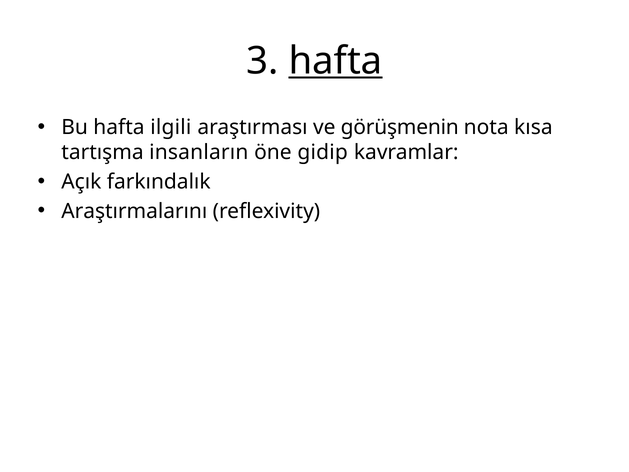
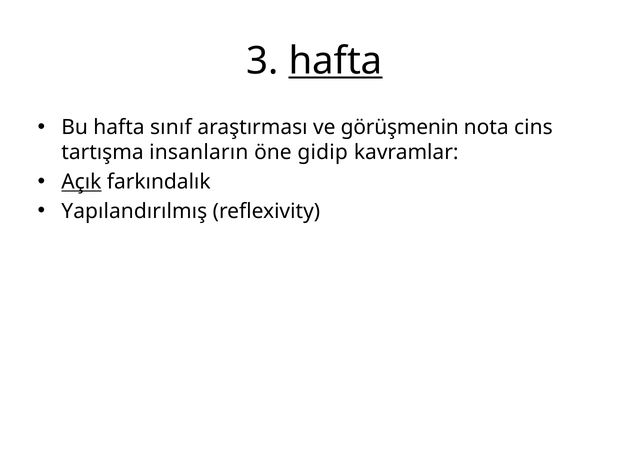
ilgili: ilgili -> sınıf (171, 127)
kısa: kısa -> cins (533, 127)
Açık underline: none -> present (81, 182)
Araştırmalarını: Araştırmalarını -> Yapılandırılmış (134, 211)
